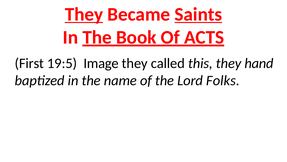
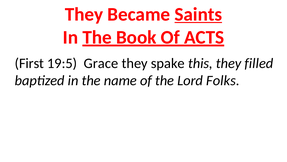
They underline: present -> none (84, 14)
Image: Image -> Grace (101, 63)
called: called -> spake (168, 63)
hand: hand -> filled (259, 63)
